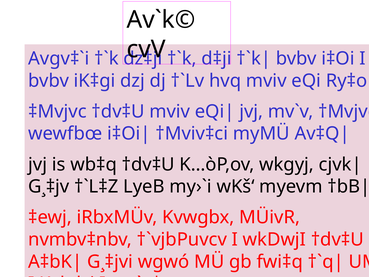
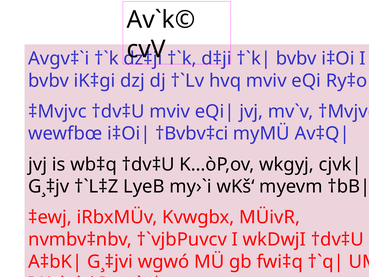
†Mviv‡ci: †Mviv‡ci -> †Bvbv‡ci (192, 134)
